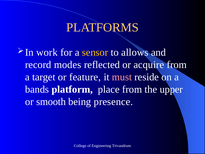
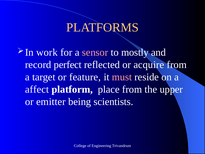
sensor colour: yellow -> pink (95, 52)
allows: allows -> mostly (135, 52)
modes: modes -> perfect (68, 65)
bands: bands -> affect (37, 89)
smooth: smooth -> emitter (51, 102)
presence: presence -> scientists (113, 102)
